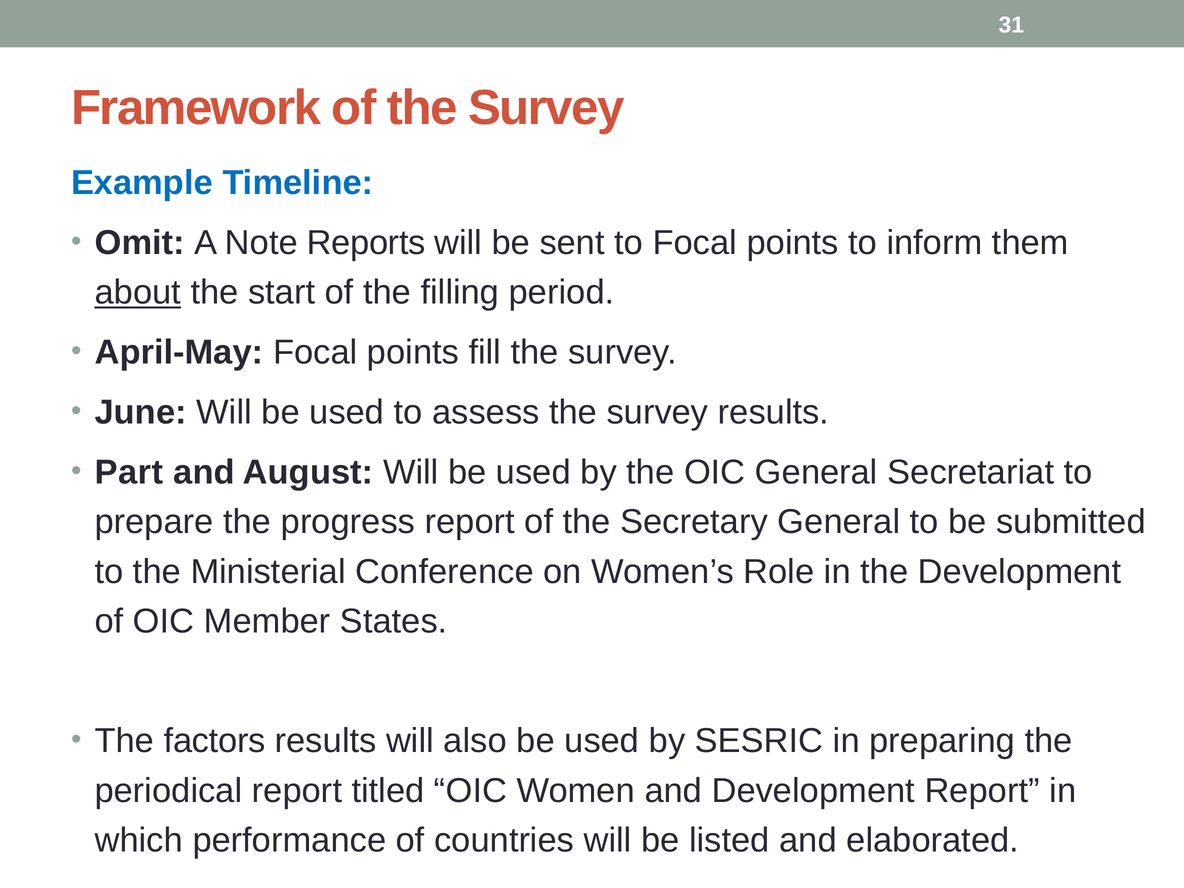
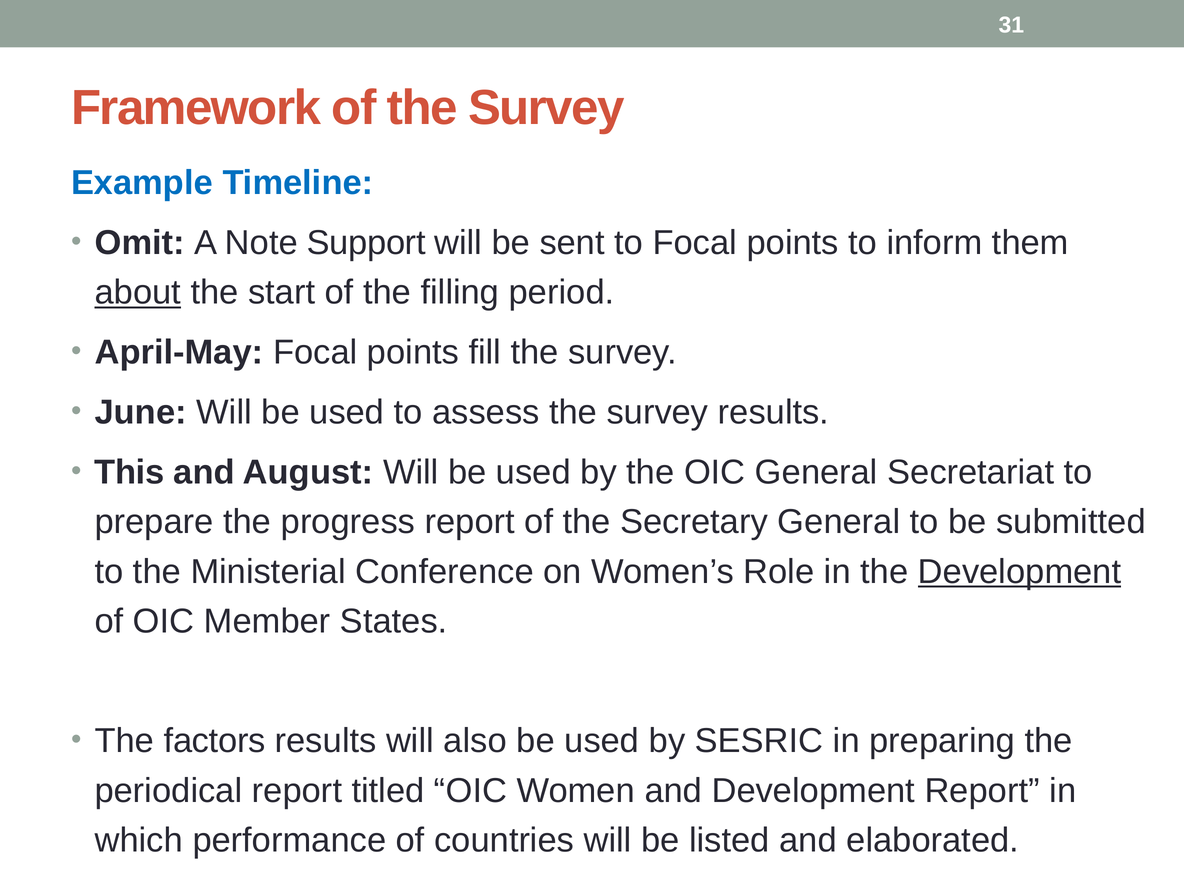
Reports: Reports -> Support (366, 243)
Part: Part -> This (129, 472)
Development underline: none -> present (1020, 572)
